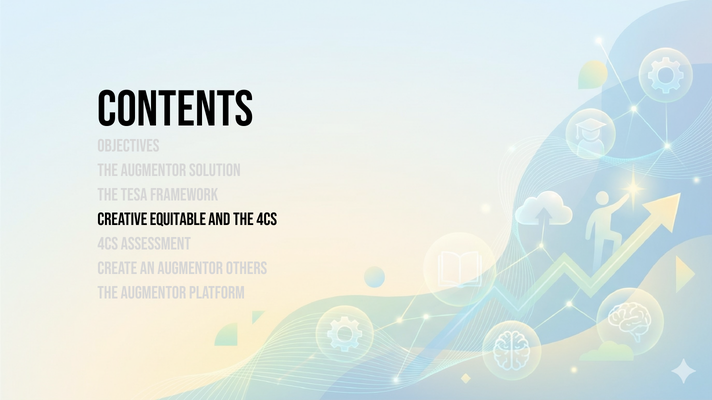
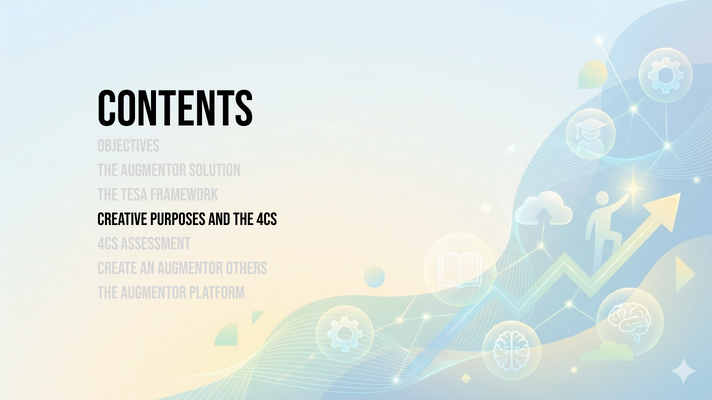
EQUITABLE: EQUITABLE -> PURPOSES (178, 220)
